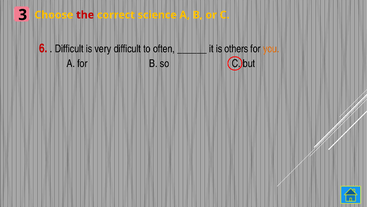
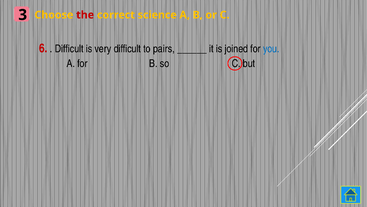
often: often -> pairs (164, 49)
others: others -> joined (236, 49)
you colour: orange -> blue (271, 49)
